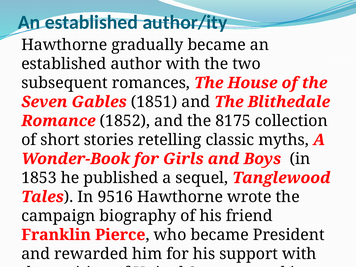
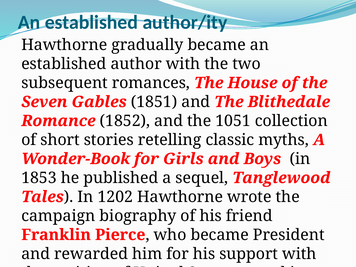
8175: 8175 -> 1051 (233, 121)
9516: 9516 -> 1202 (115, 197)
